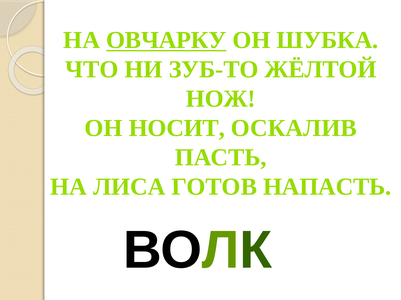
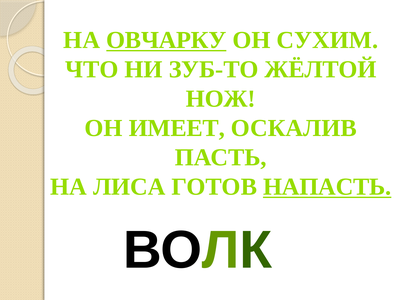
ШУБКА: ШУБКА -> СУХИМ (327, 40)
НОСИТ: НОСИТ -> ИМЕЕТ (177, 129)
НАПАСТЬ underline: none -> present (327, 187)
